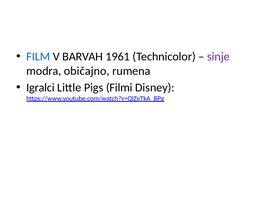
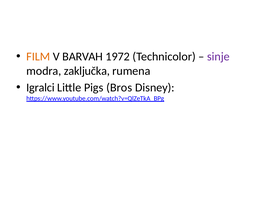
FILM colour: blue -> orange (38, 57)
1961: 1961 -> 1972 (118, 57)
običajno: običajno -> zaključka (87, 71)
Filmi: Filmi -> Bros (119, 88)
